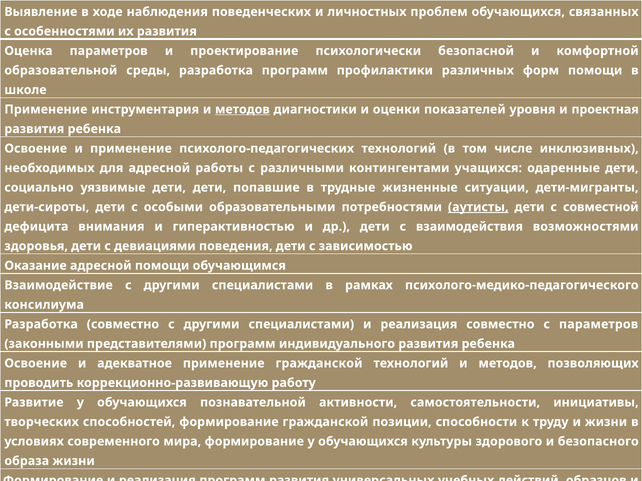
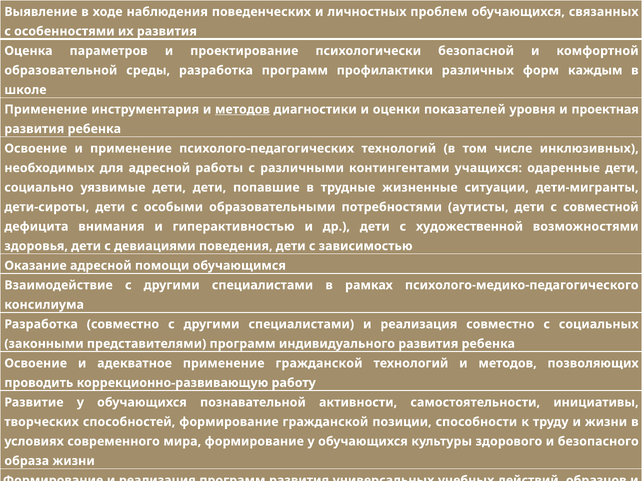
форм помощи: помощи -> каждым (595, 70)
аутисты underline: present -> none (478, 207)
взаимодействия: взаимодействия -> художественной (469, 227)
с параметров: параметров -> социальных (599, 325)
